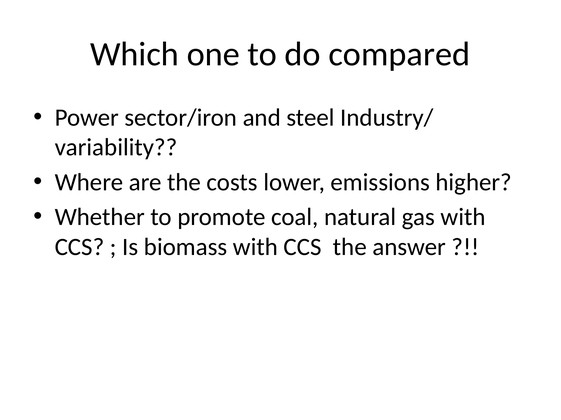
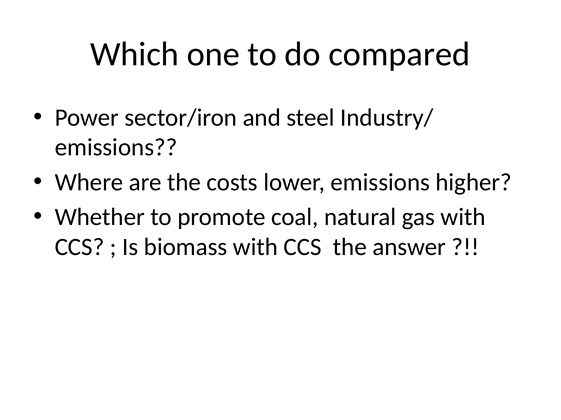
variability: variability -> emissions (116, 148)
